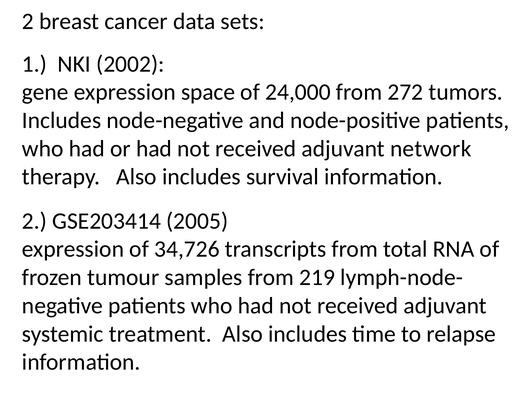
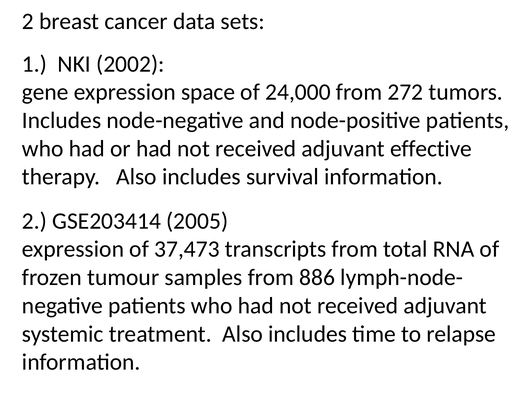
network: network -> effective (431, 149)
34,726: 34,726 -> 37,473 (187, 249)
219: 219 -> 886 (317, 277)
